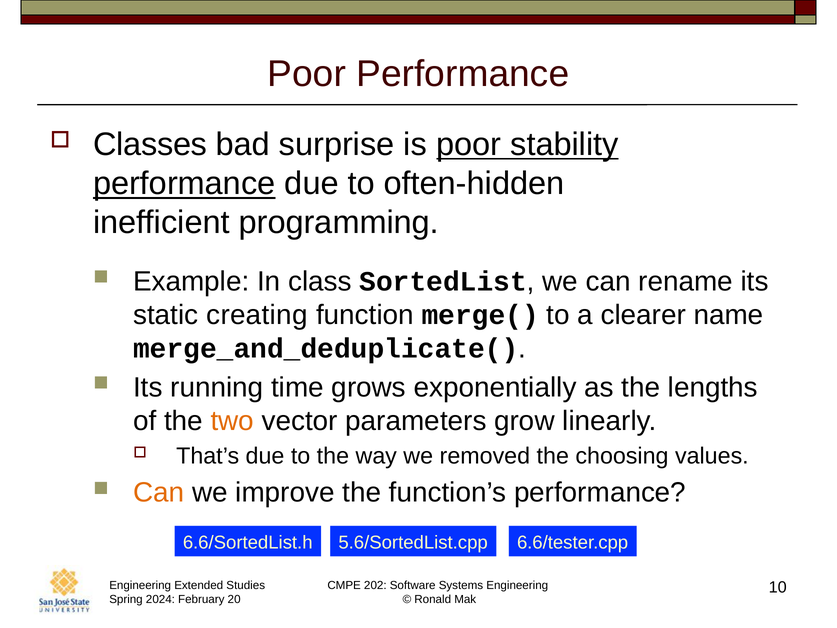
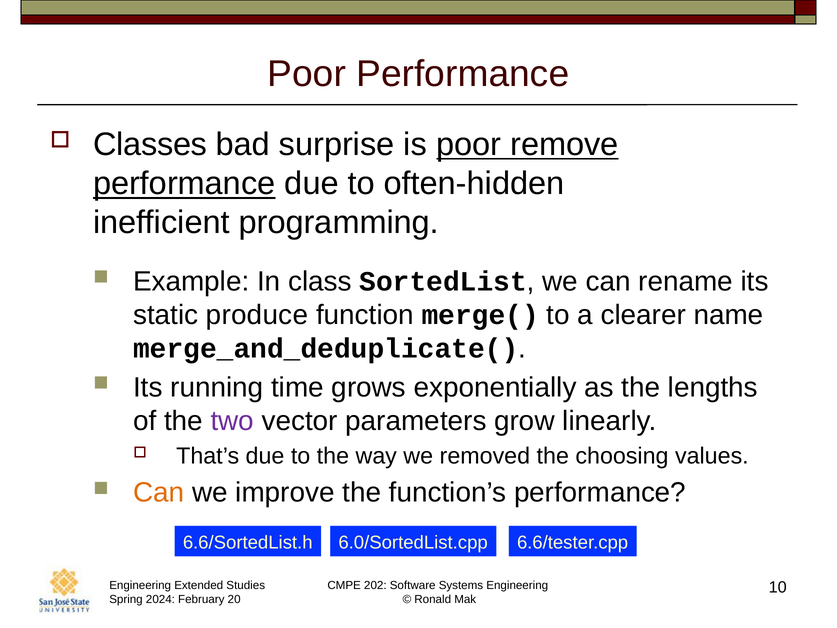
stability: stability -> remove (564, 144)
creating: creating -> produce (257, 315)
two colour: orange -> purple (232, 421)
5.6/SortedList.cpp: 5.6/SortedList.cpp -> 6.0/SortedList.cpp (413, 542)
